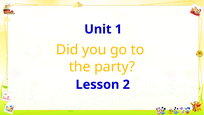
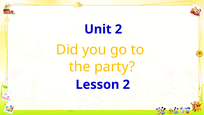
Unit 1: 1 -> 2 (118, 29)
